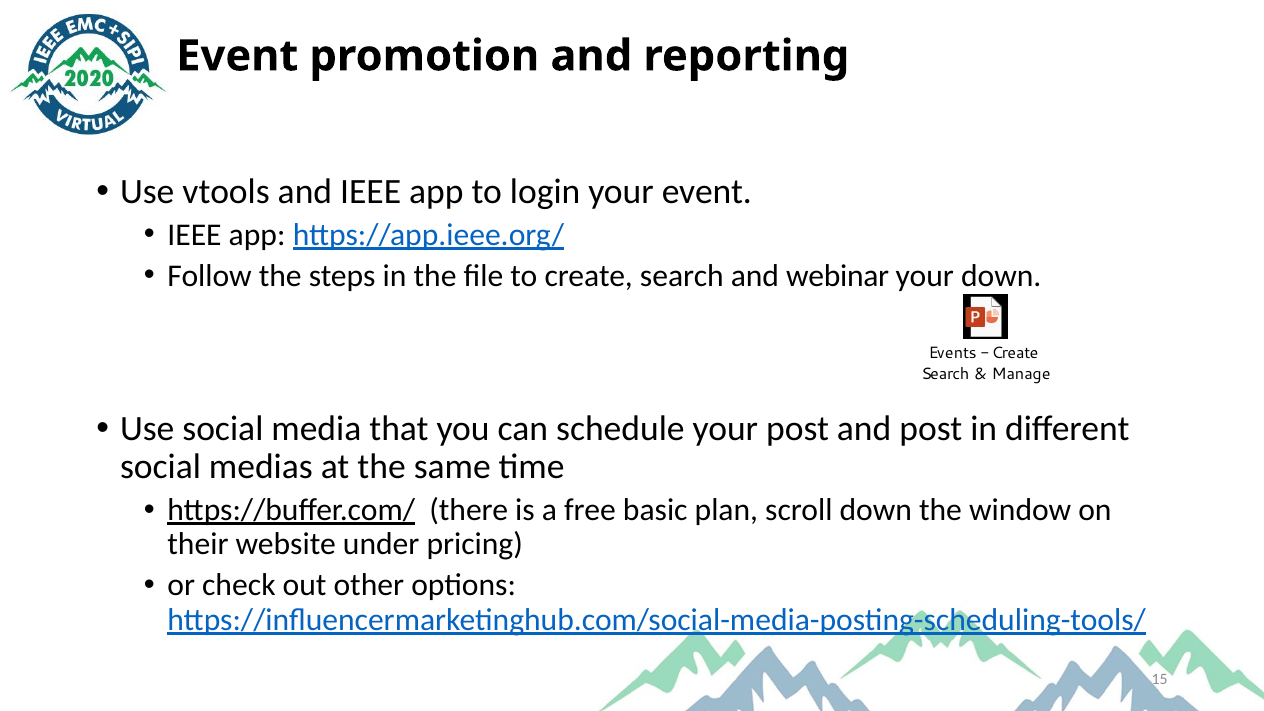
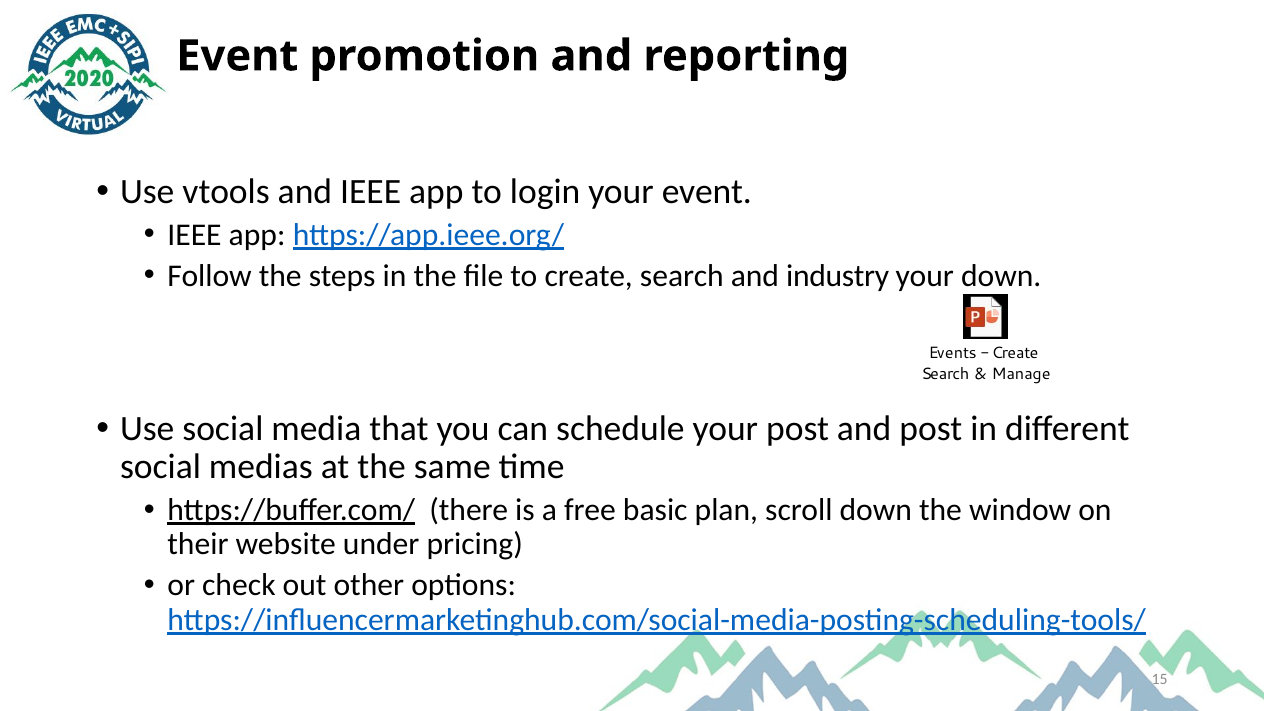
webinar: webinar -> industry (838, 276)
